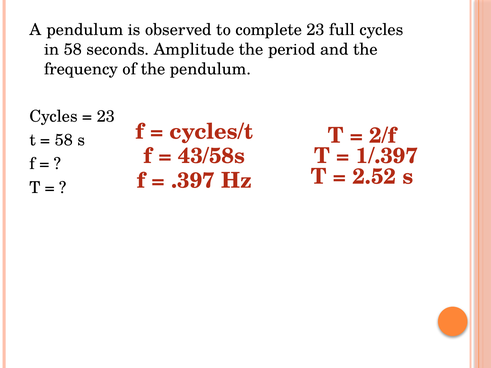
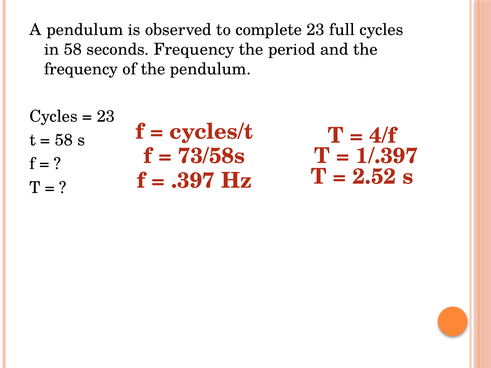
seconds Amplitude: Amplitude -> Frequency (194, 49)
2/f: 2/f -> 4/f (383, 136)
43/58s: 43/58s -> 73/58s (211, 156)
